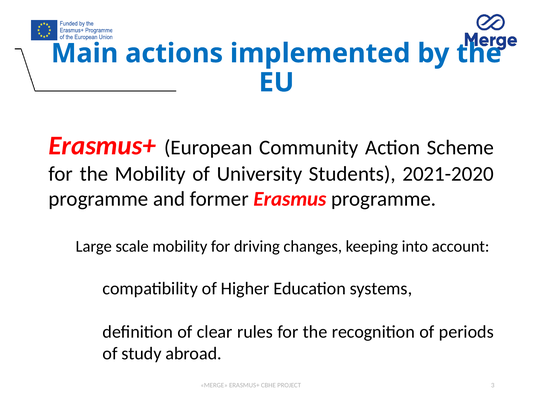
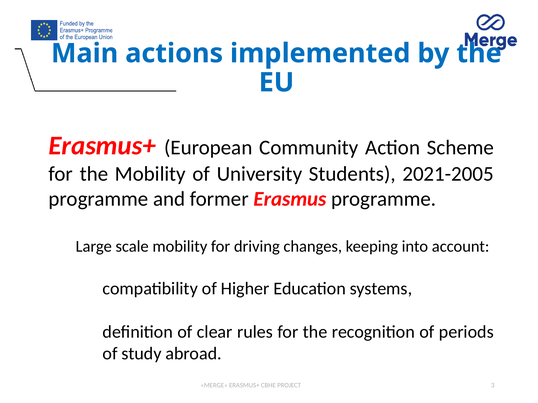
2021-2020: 2021-2020 -> 2021-2005 (448, 174)
